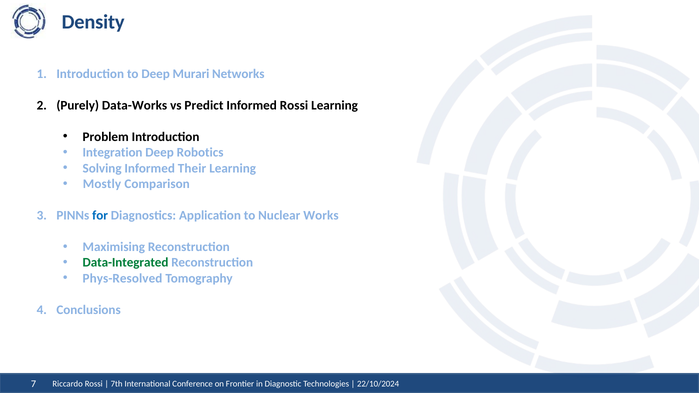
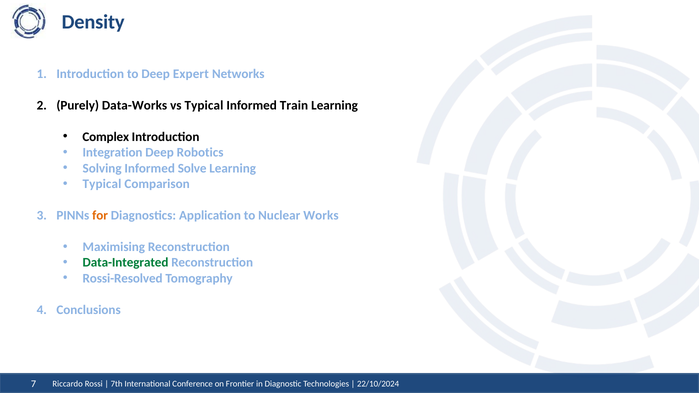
Murari: Murari -> Expert (191, 74)
vs Predict: Predict -> Typical (204, 105)
Informed Rossi: Rossi -> Train (294, 105)
Problem: Problem -> Complex (106, 137)
Their: Their -> Solve (192, 168)
Mostly: Mostly -> Typical (102, 184)
for colour: blue -> orange (100, 216)
Phys-Resolved: Phys-Resolved -> Rossi-Resolved (123, 278)
